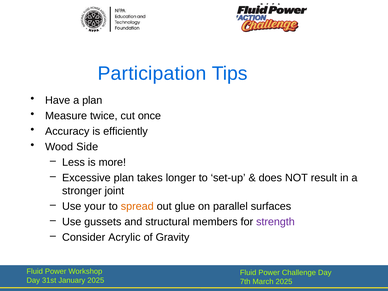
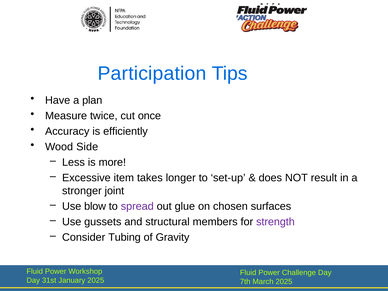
Excessive plan: plan -> item (124, 178)
your: your -> blow (95, 206)
spread colour: orange -> purple (137, 206)
parallel: parallel -> chosen (230, 206)
Acrylic: Acrylic -> Tubing (125, 237)
